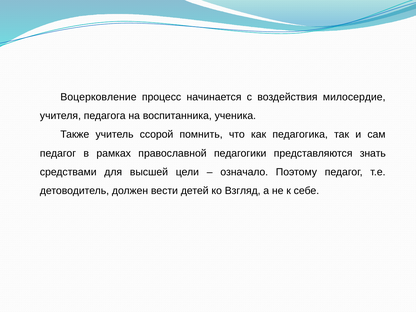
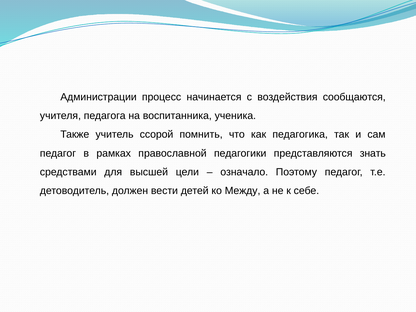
Воцерковление: Воцерковление -> Администрации (99, 97)
милосердие: милосердие -> сообщаются (354, 97)
Взгляд: Взгляд -> Между (243, 191)
